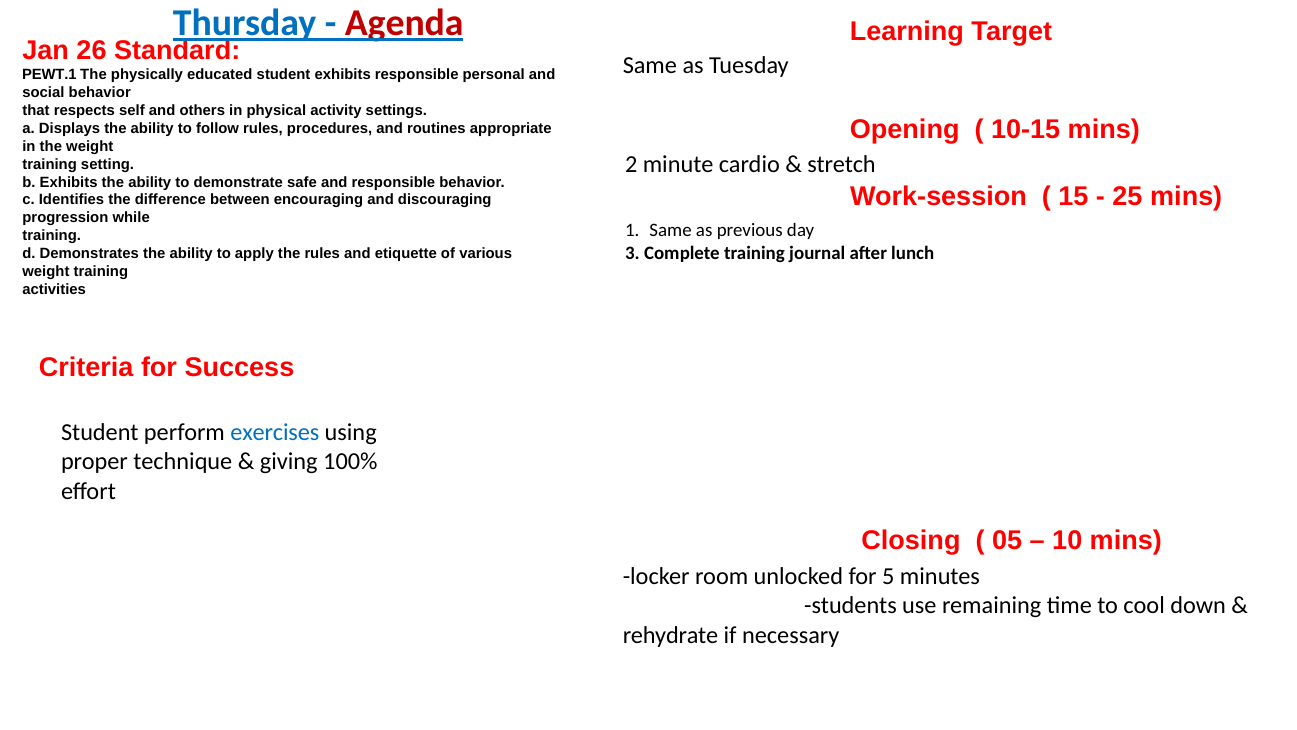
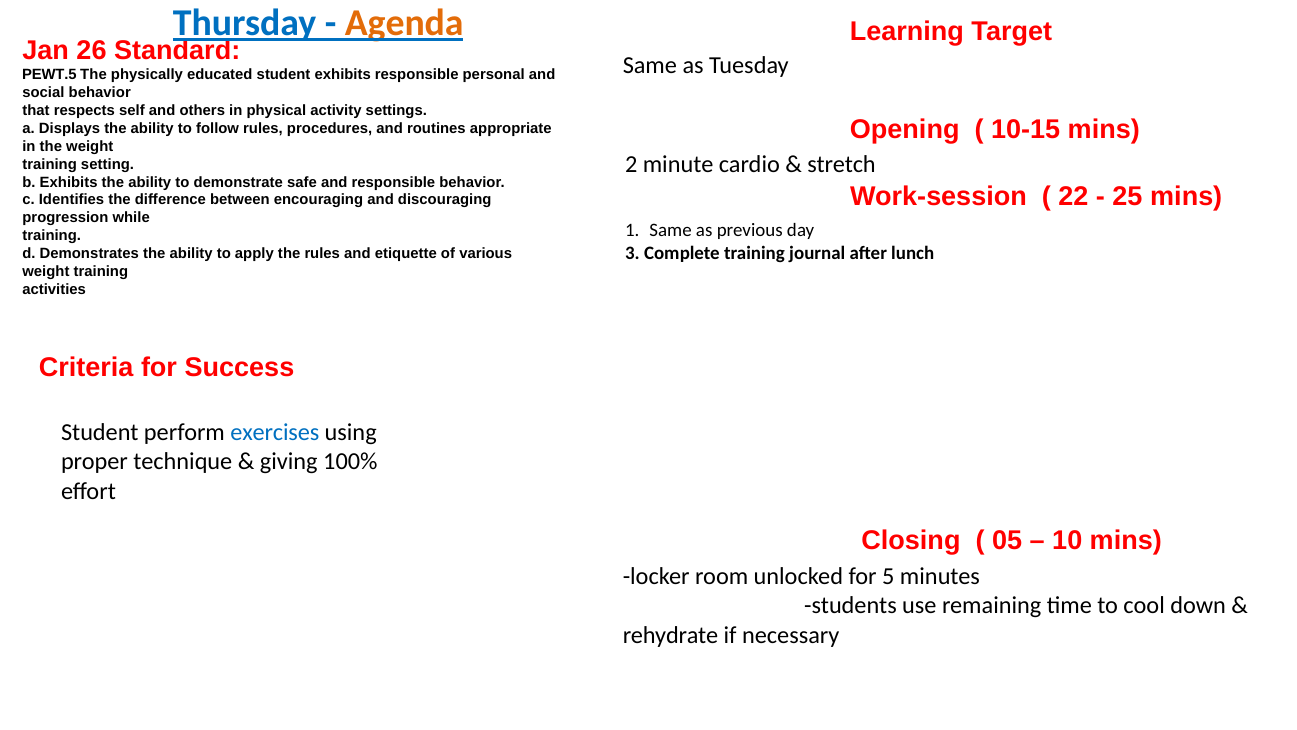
Agenda colour: red -> orange (404, 23)
PEWT.1: PEWT.1 -> PEWT.5 (49, 75)
15: 15 -> 22 (1073, 197)
